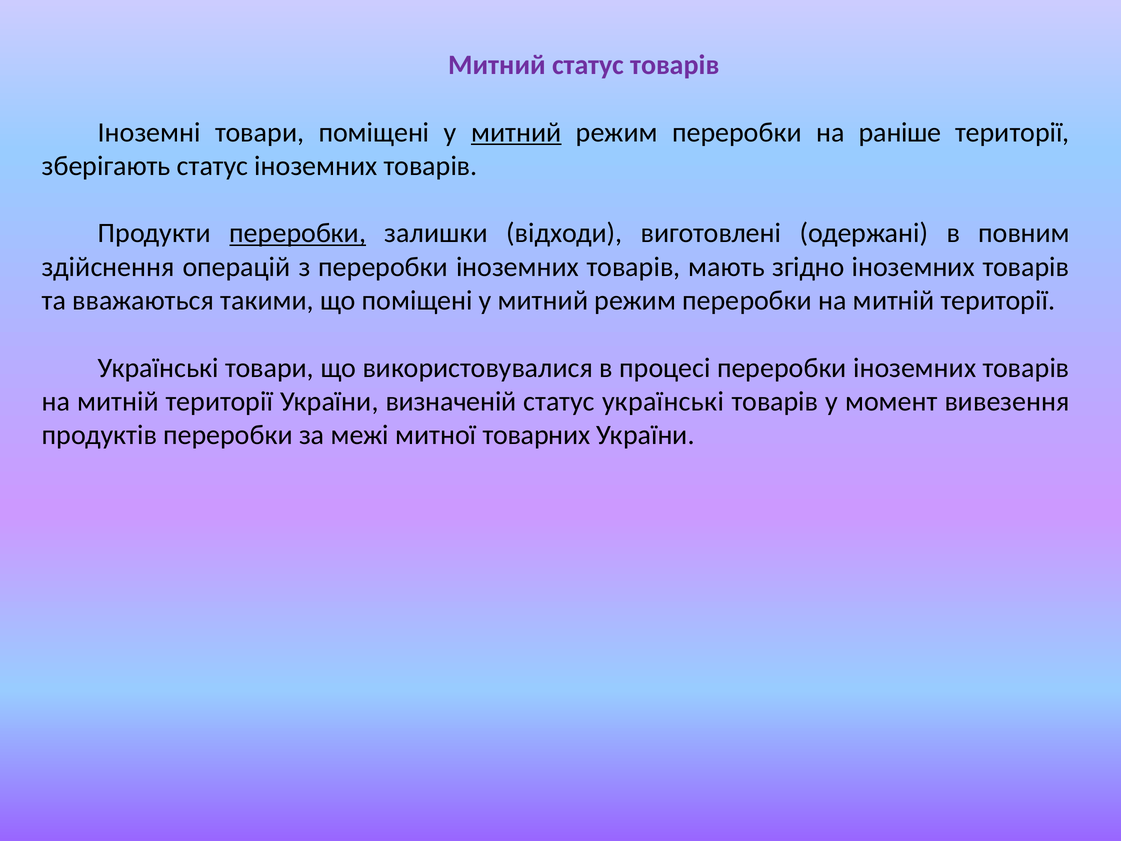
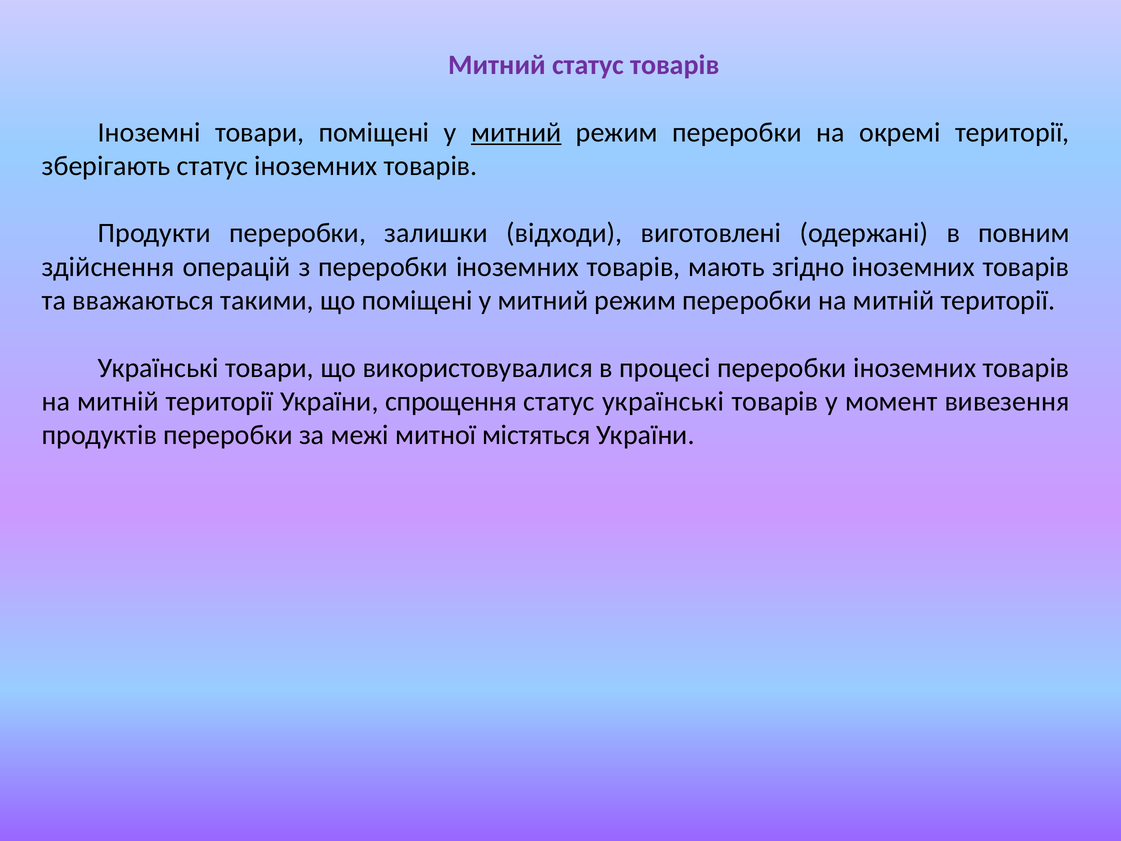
раніше: раніше -> окремі (900, 132)
переробки underline: present -> none (298, 233)
визначеній: визначеній -> спрощення (451, 401)
товарних: товарних -> містяться (536, 435)
